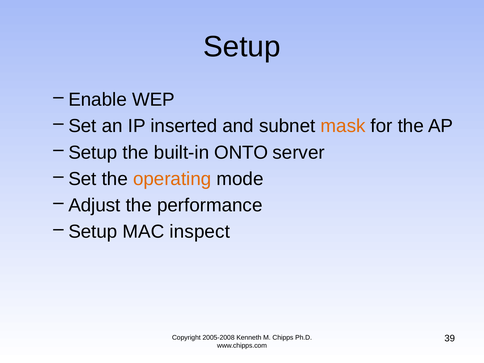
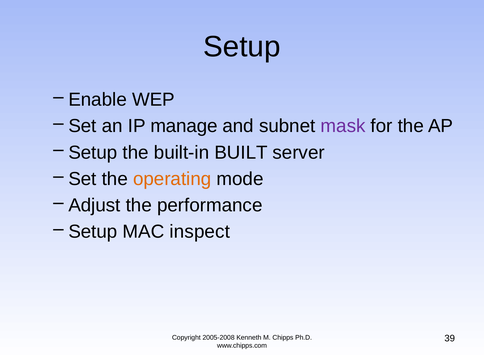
inserted: inserted -> manage (184, 126)
mask colour: orange -> purple (343, 126)
ONTO: ONTO -> BUILT (241, 152)
